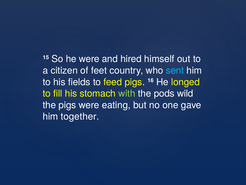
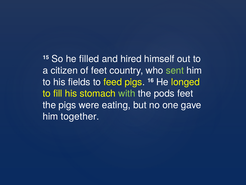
he were: were -> filled (89, 59)
sent colour: light blue -> light green (175, 70)
pods wild: wild -> feet (185, 93)
